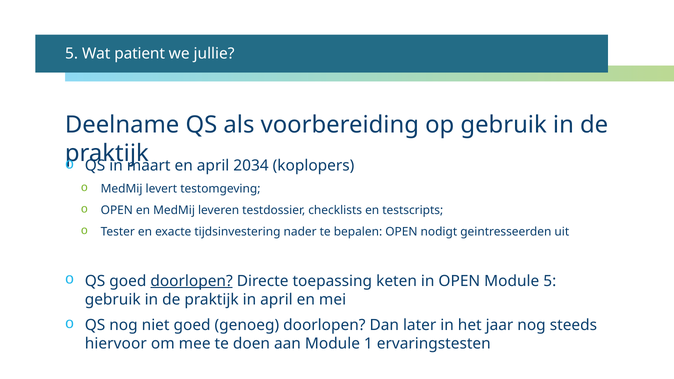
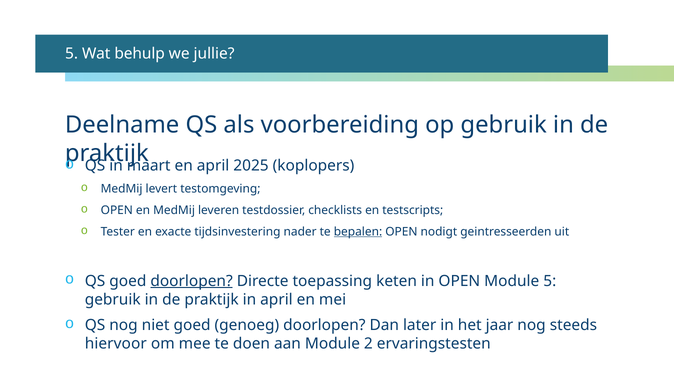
patient: patient -> behulp (140, 53)
2034: 2034 -> 2025 (251, 166)
bepalen underline: none -> present (358, 232)
1: 1 -> 2 (368, 344)
